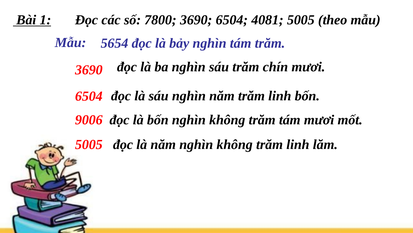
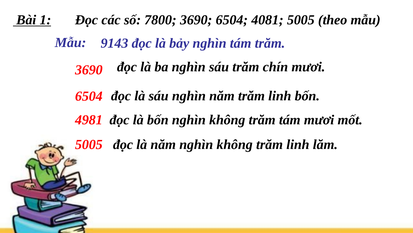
5654: 5654 -> 9143 (114, 43)
9006: 9006 -> 4981 (89, 120)
